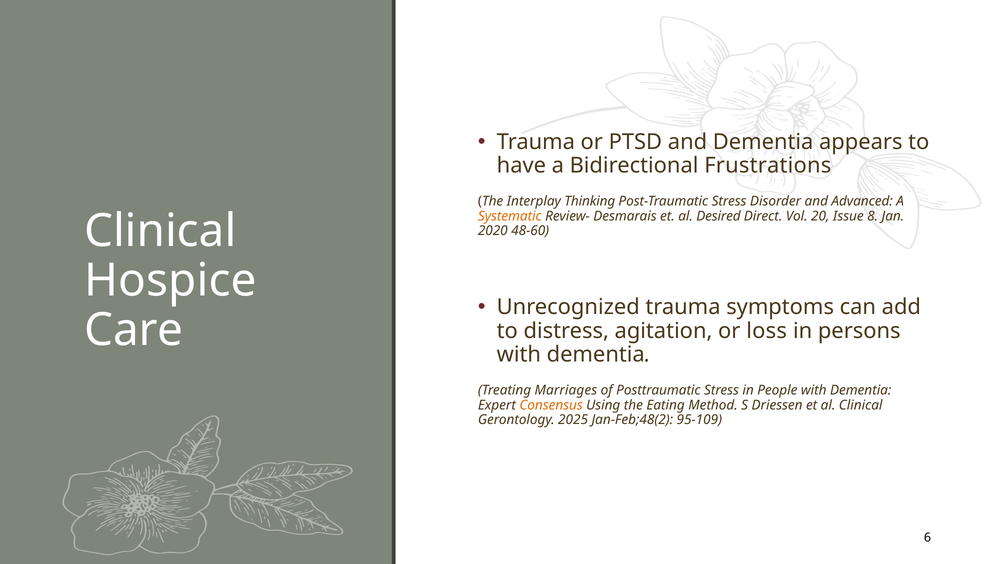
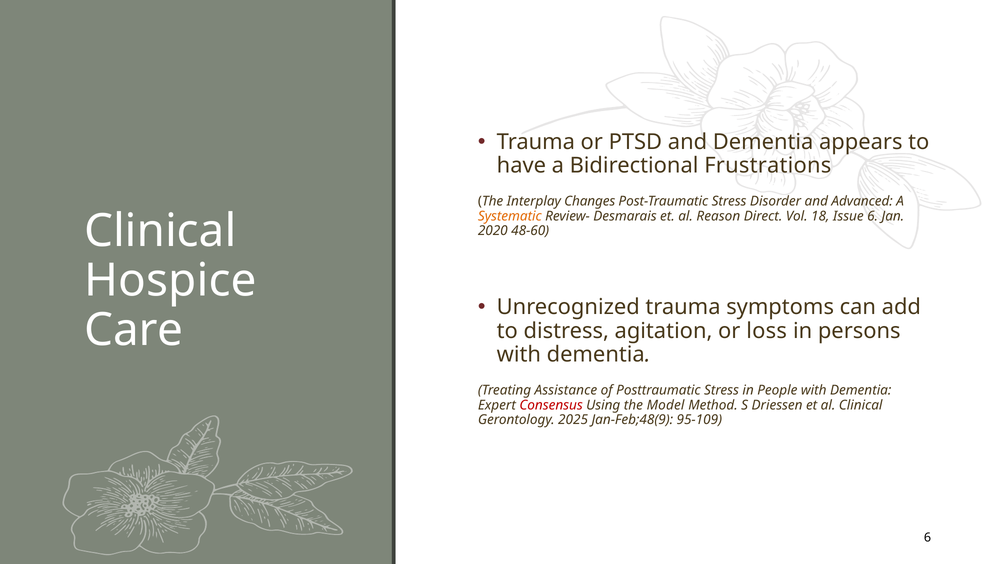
Thinking: Thinking -> Changes (590, 201)
Desired: Desired -> Reason (718, 216)
20: 20 -> 18 (820, 216)
Issue 8: 8 -> 6 (873, 216)
Marriages: Marriages -> Assistance (566, 390)
Consensus colour: orange -> red (551, 405)
Eating: Eating -> Model (666, 405)
Jan-Feb;48(2: Jan-Feb;48(2 -> Jan-Feb;48(9 (632, 420)
